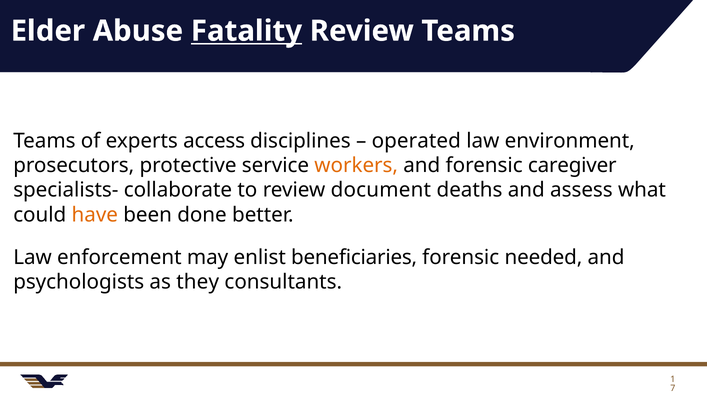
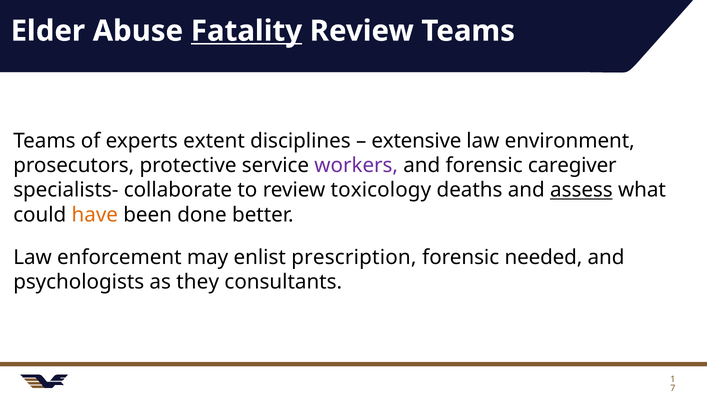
access: access -> extent (214, 141)
operated: operated -> extensive (416, 141)
workers colour: orange -> purple (356, 165)
document: document -> toxicology (381, 190)
assess underline: none -> present (581, 190)
beneficiaries: beneficiaries -> prescription (354, 257)
